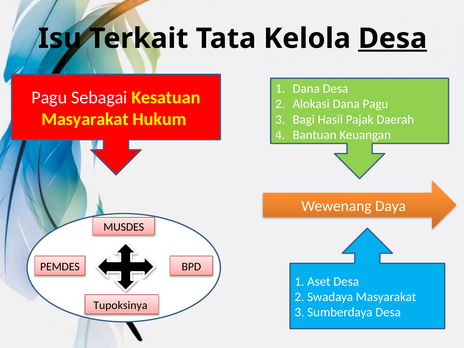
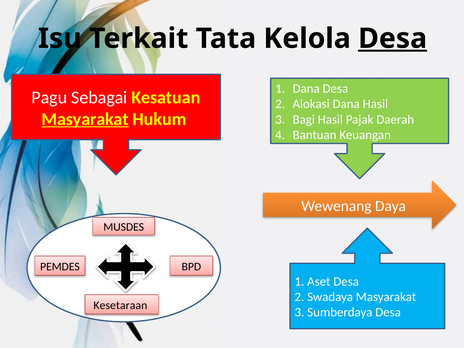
Dana Pagu: Pagu -> Hasil (375, 104)
Masyarakat underline: none -> present (85, 119)
Tupoksinya: Tupoksinya -> Kesetaraan (120, 305)
